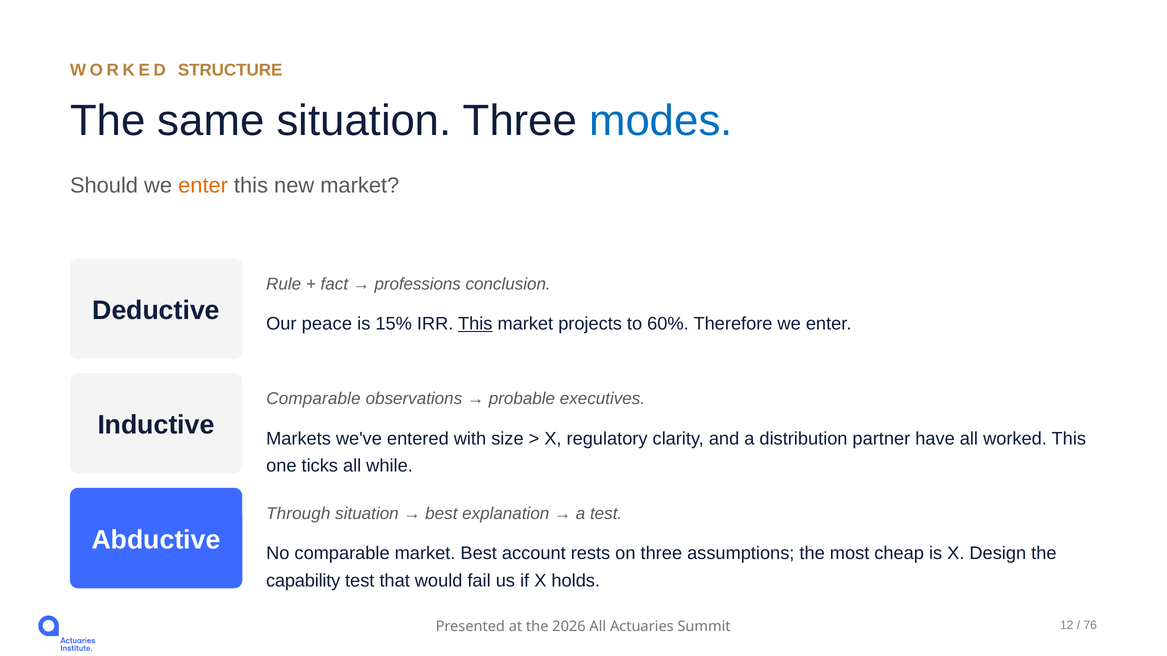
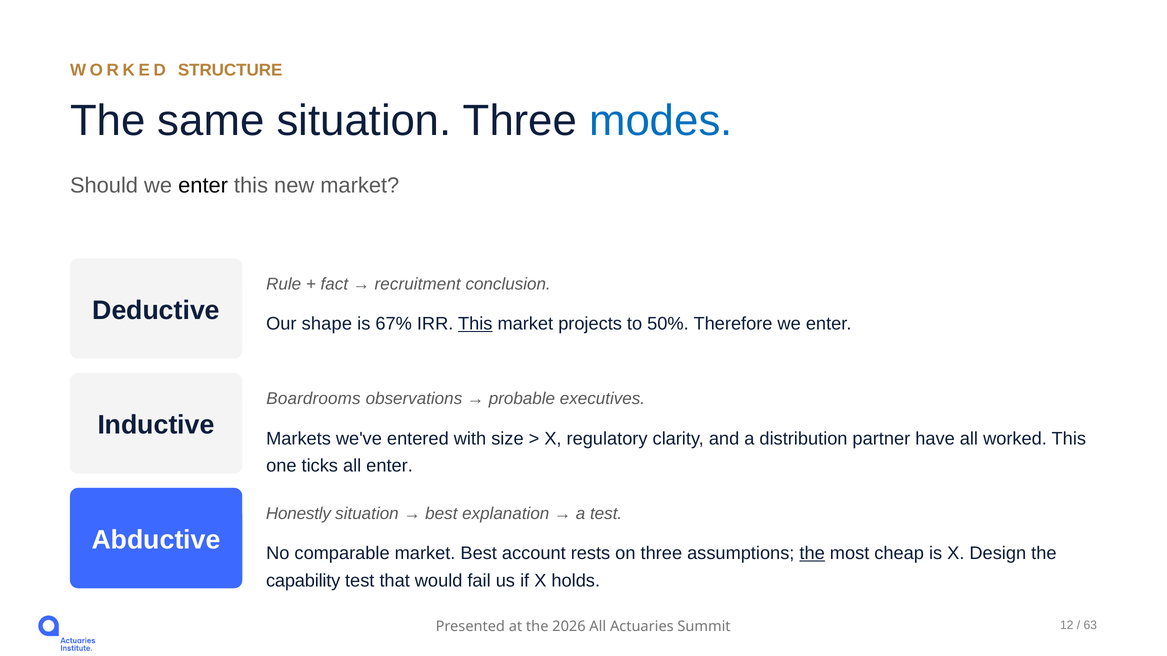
enter colour: orange -> black (203, 186)
professions: professions -> recruitment (418, 284)
peace: peace -> shape (327, 324)
15%: 15% -> 67% (394, 324)
60%: 60% -> 50% (668, 324)
Comparable: Comparable -> Boardrooms (313, 399)
all while: while -> enter (390, 466)
Through: Through -> Honestly (298, 514)
the underline: none -> present (812, 554)
76: 76 -> 63 (1090, 625)
